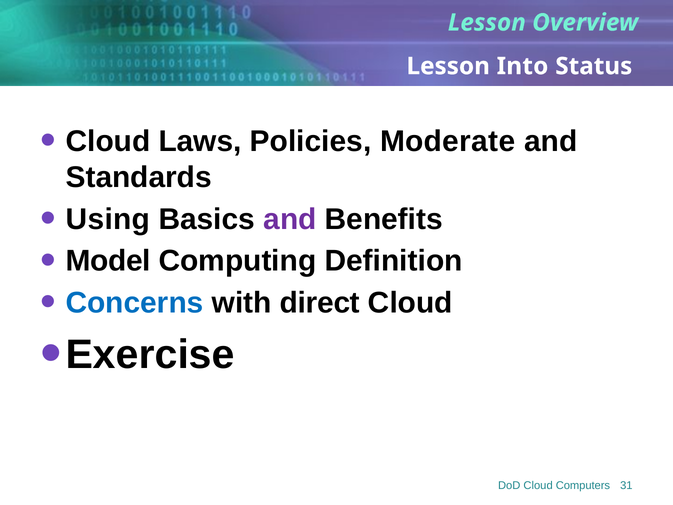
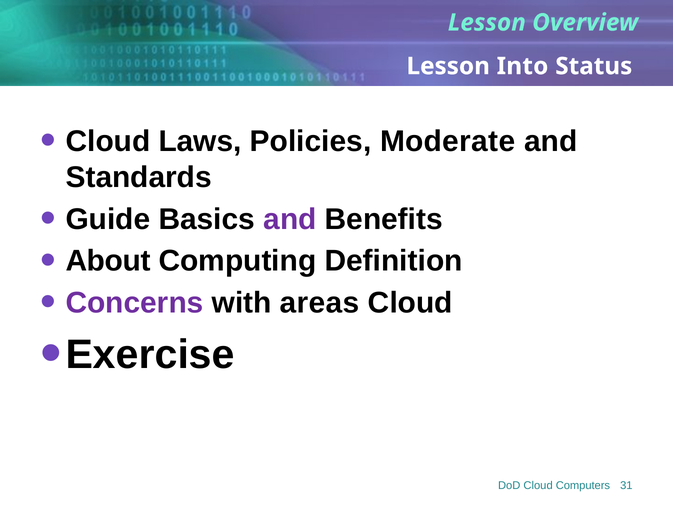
Using: Using -> Guide (108, 219)
Model: Model -> About (108, 261)
Concerns colour: blue -> purple (135, 303)
direct: direct -> areas (320, 303)
